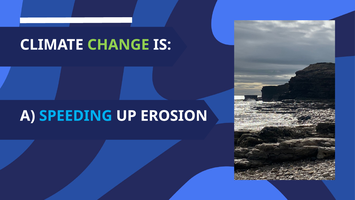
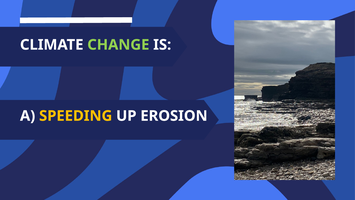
SPEEDING colour: light blue -> yellow (76, 116)
